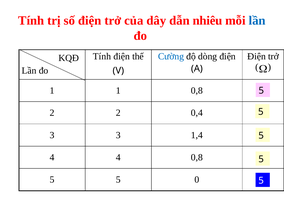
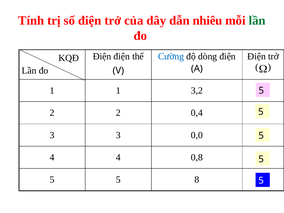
lần colour: blue -> green (257, 21)
Tính: Tính -> Điện (102, 56)
1 0,8: 0,8 -> 3,2 (197, 91)
1,4: 1,4 -> 0,0 (197, 135)
0: 0 -> 8 (197, 180)
